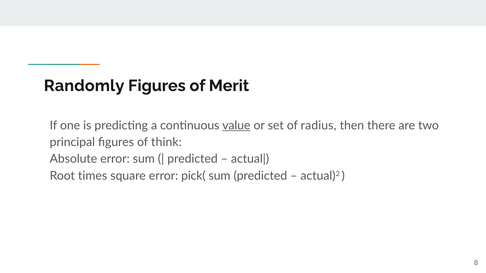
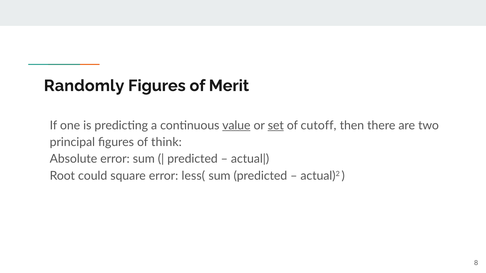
set underline: none -> present (276, 126)
radius: radius -> cutoff (319, 126)
times: times -> could (93, 176)
pick(: pick( -> less( (193, 176)
